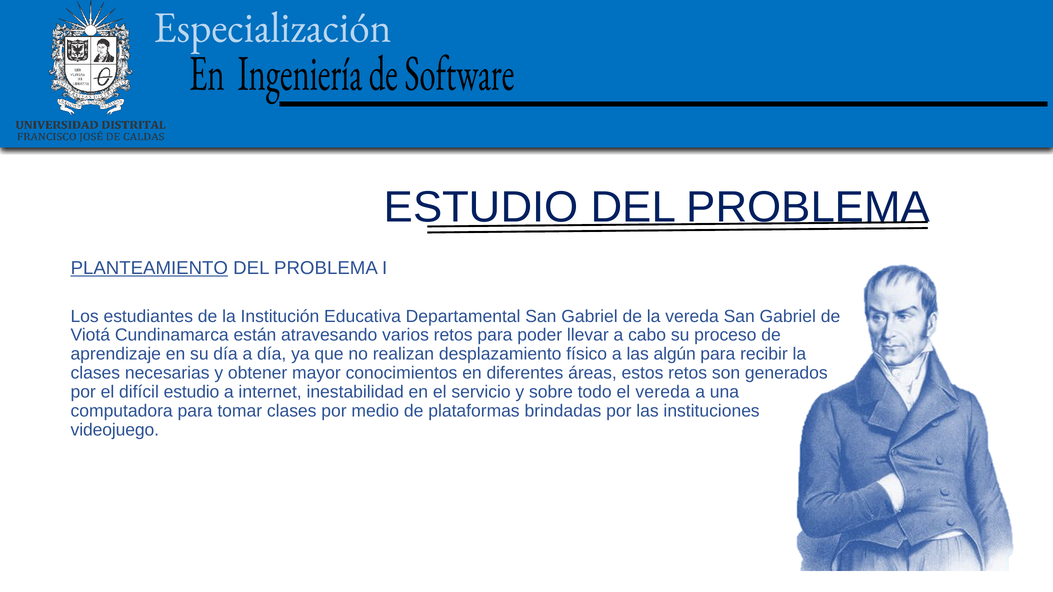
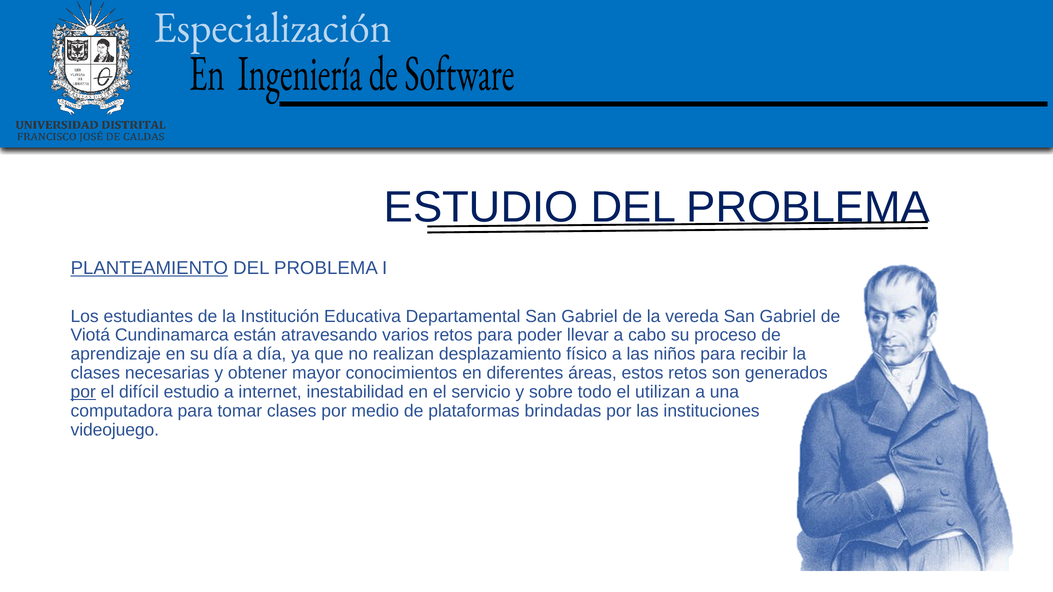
algún: algún -> niños (675, 354)
por underline: none -> present (83, 392)
el vereda: vereda -> utilizan (663, 392)
